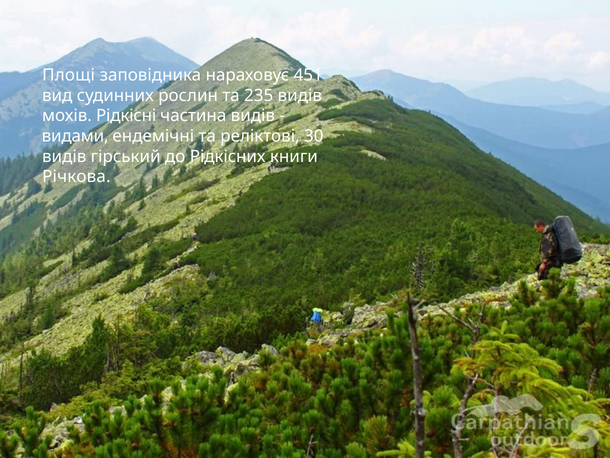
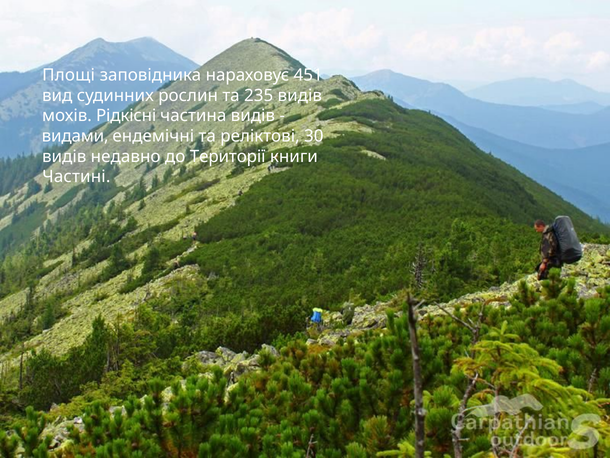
гірський: гірський -> недавно (126, 156)
Рідкісних: Рідкісних -> Території (228, 156)
Річкова: Річкова -> Частині (76, 177)
